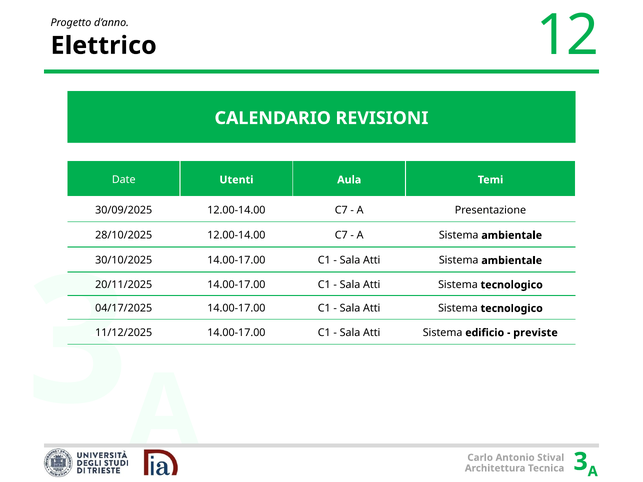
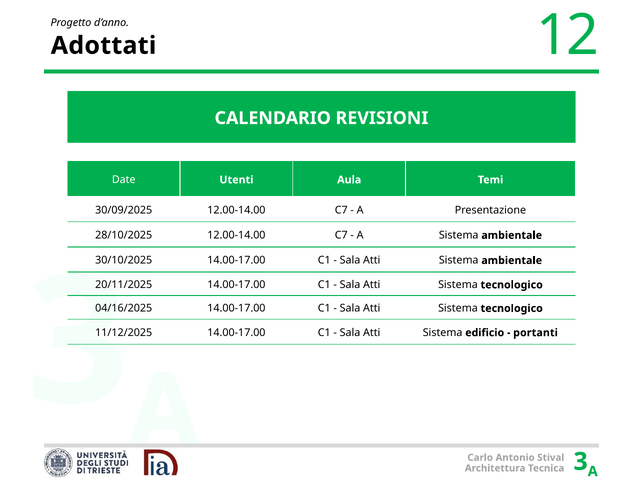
Elettrico: Elettrico -> Adottati (104, 46)
04/17/2025: 04/17/2025 -> 04/16/2025 (124, 309)
previste: previste -> portanti (536, 333)
